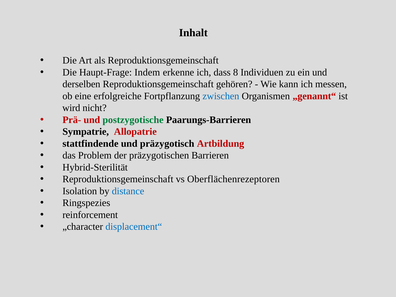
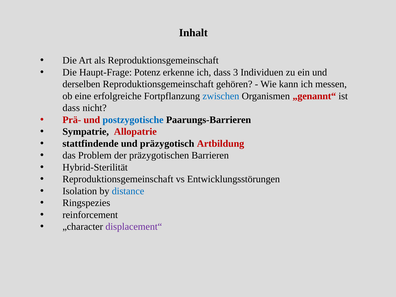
Indem: Indem -> Potenz (147, 72)
8: 8 -> 3 (236, 72)
wird: wird -> dass (71, 108)
postzygotische colour: green -> blue (133, 120)
Oberflächenrezeptoren: Oberflächenrezeptoren -> Entwicklungsstörungen (234, 179)
displacement“ colour: blue -> purple (134, 227)
